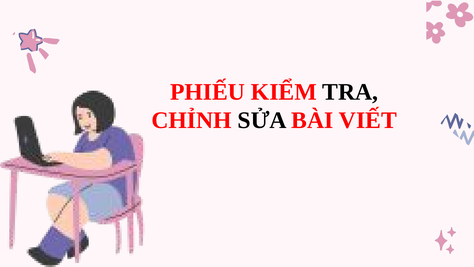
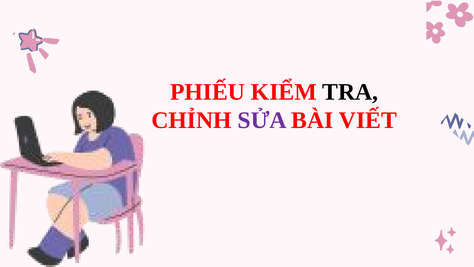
SỬA colour: black -> purple (262, 120)
